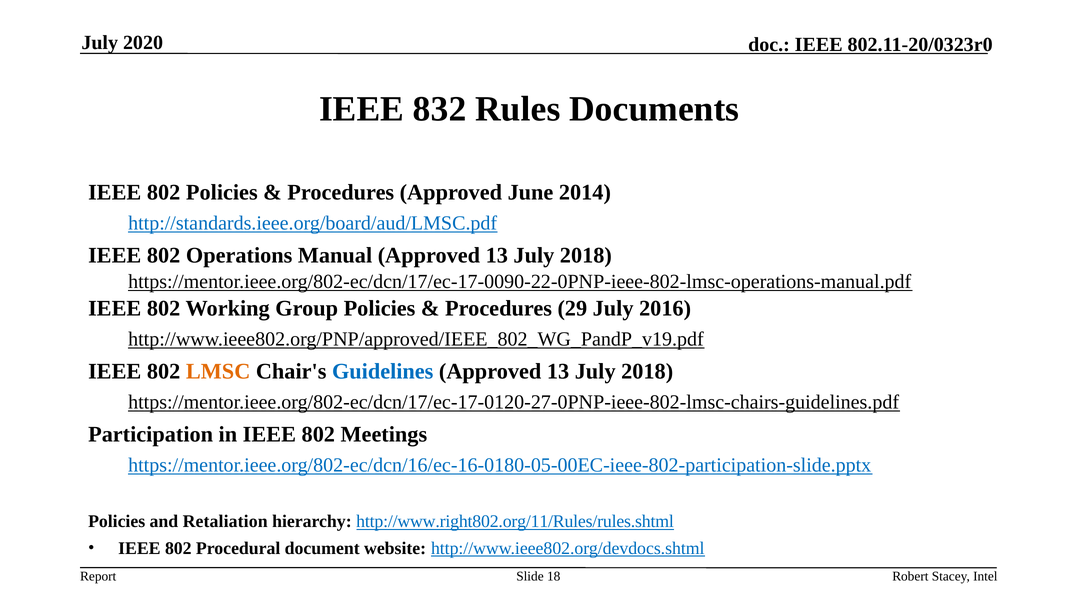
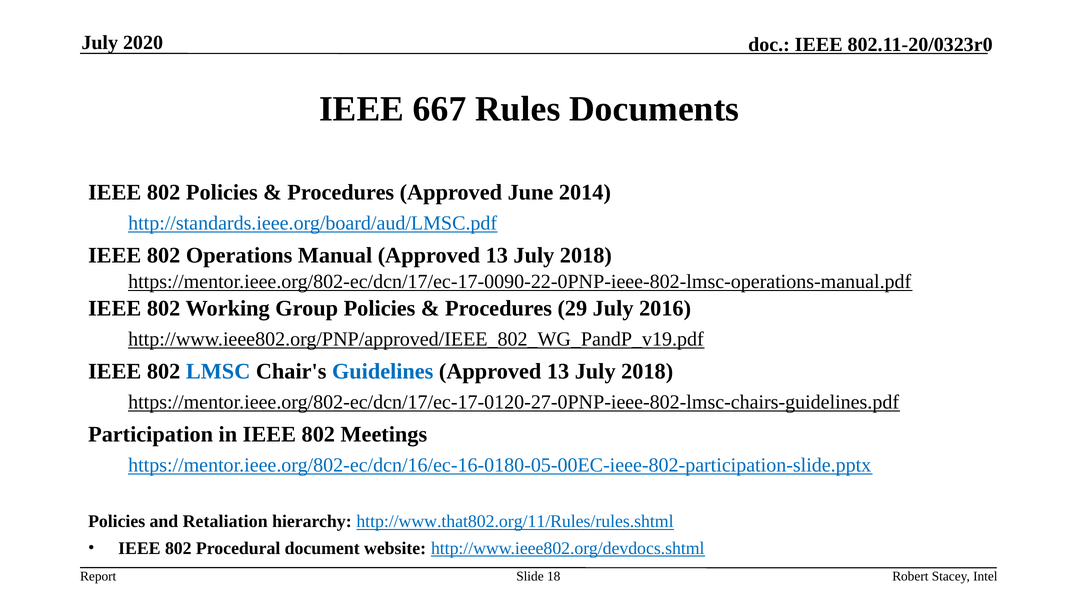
832: 832 -> 667 (440, 109)
LMSC colour: orange -> blue (218, 371)
http://www.right802.org/11/Rules/rules.shtml: http://www.right802.org/11/Rules/rules.shtml -> http://www.that802.org/11/Rules/rules.shtml (515, 521)
